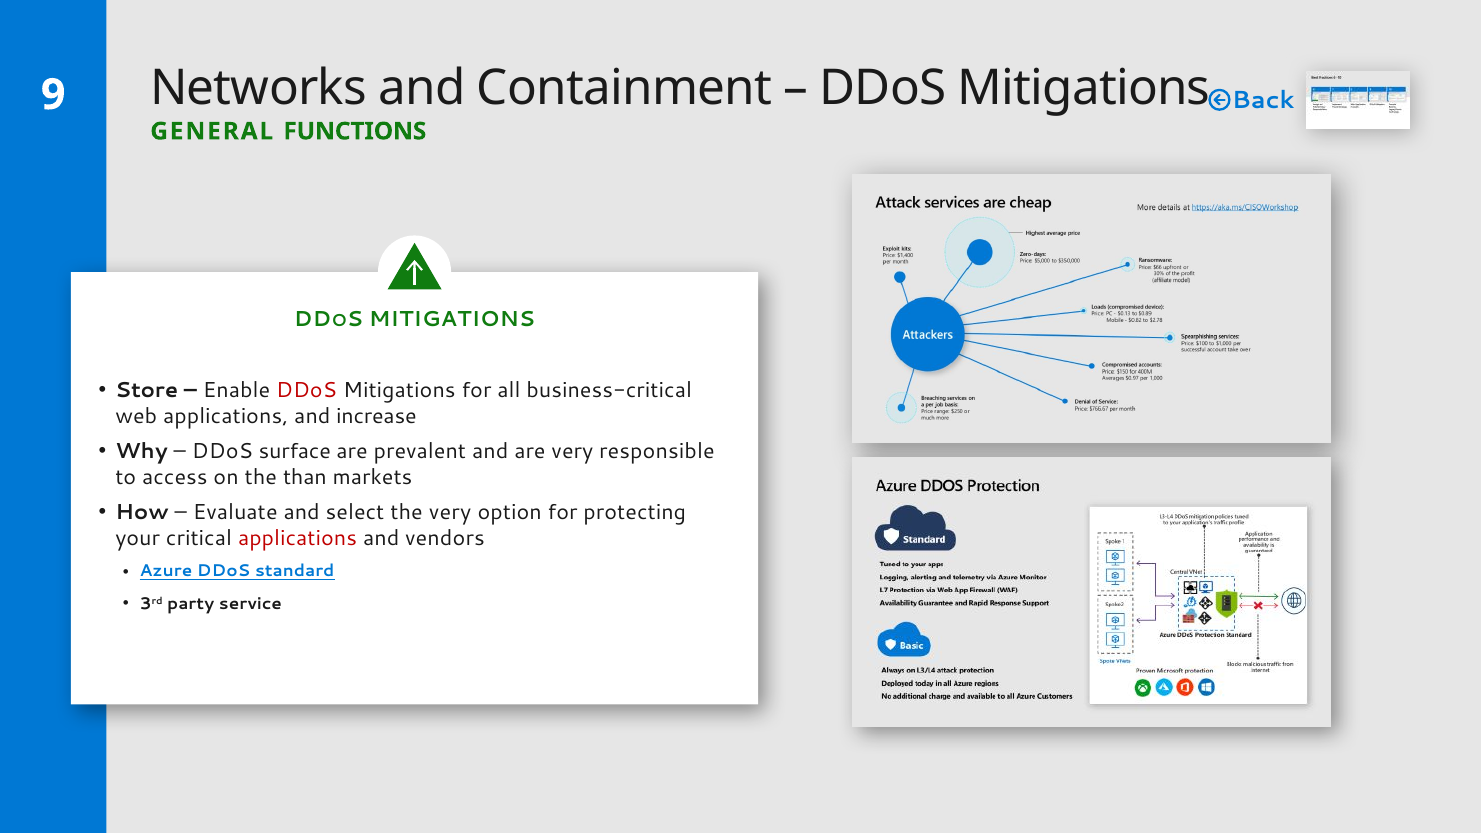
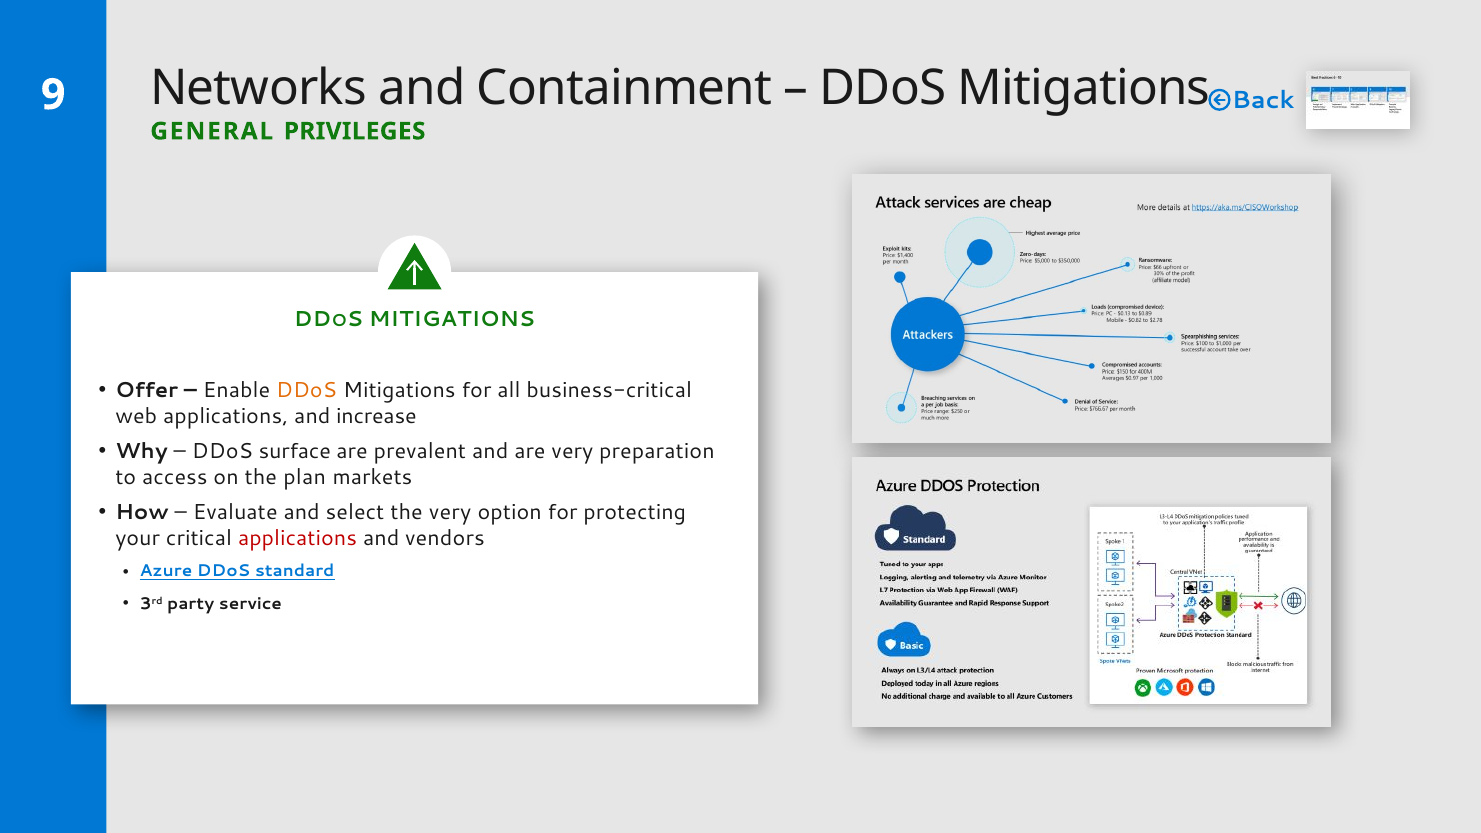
FUNCTIONS: FUNCTIONS -> PRIVILEGES (355, 131)
Store: Store -> Offer (147, 390)
DDoS colour: red -> orange (307, 390)
responsible: responsible -> preparation (657, 451)
than: than -> plan (305, 477)
